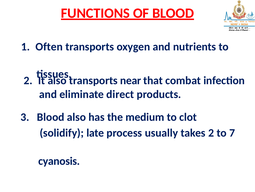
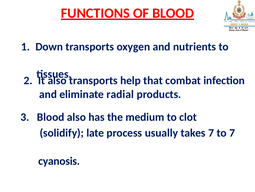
Often: Often -> Down (49, 47)
near: near -> help (131, 80)
direct: direct -> radial (120, 94)
takes 2: 2 -> 7 (211, 132)
